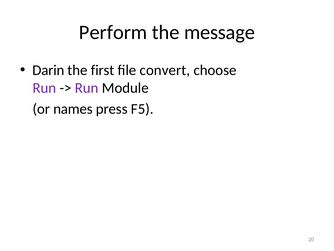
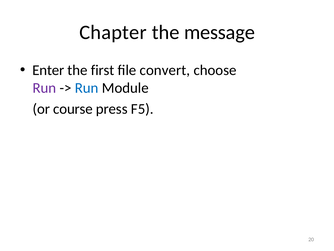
Perform: Perform -> Chapter (113, 32)
Darin: Darin -> Enter (48, 70)
Run colour: purple -> blue (87, 88)
names: names -> course (73, 109)
